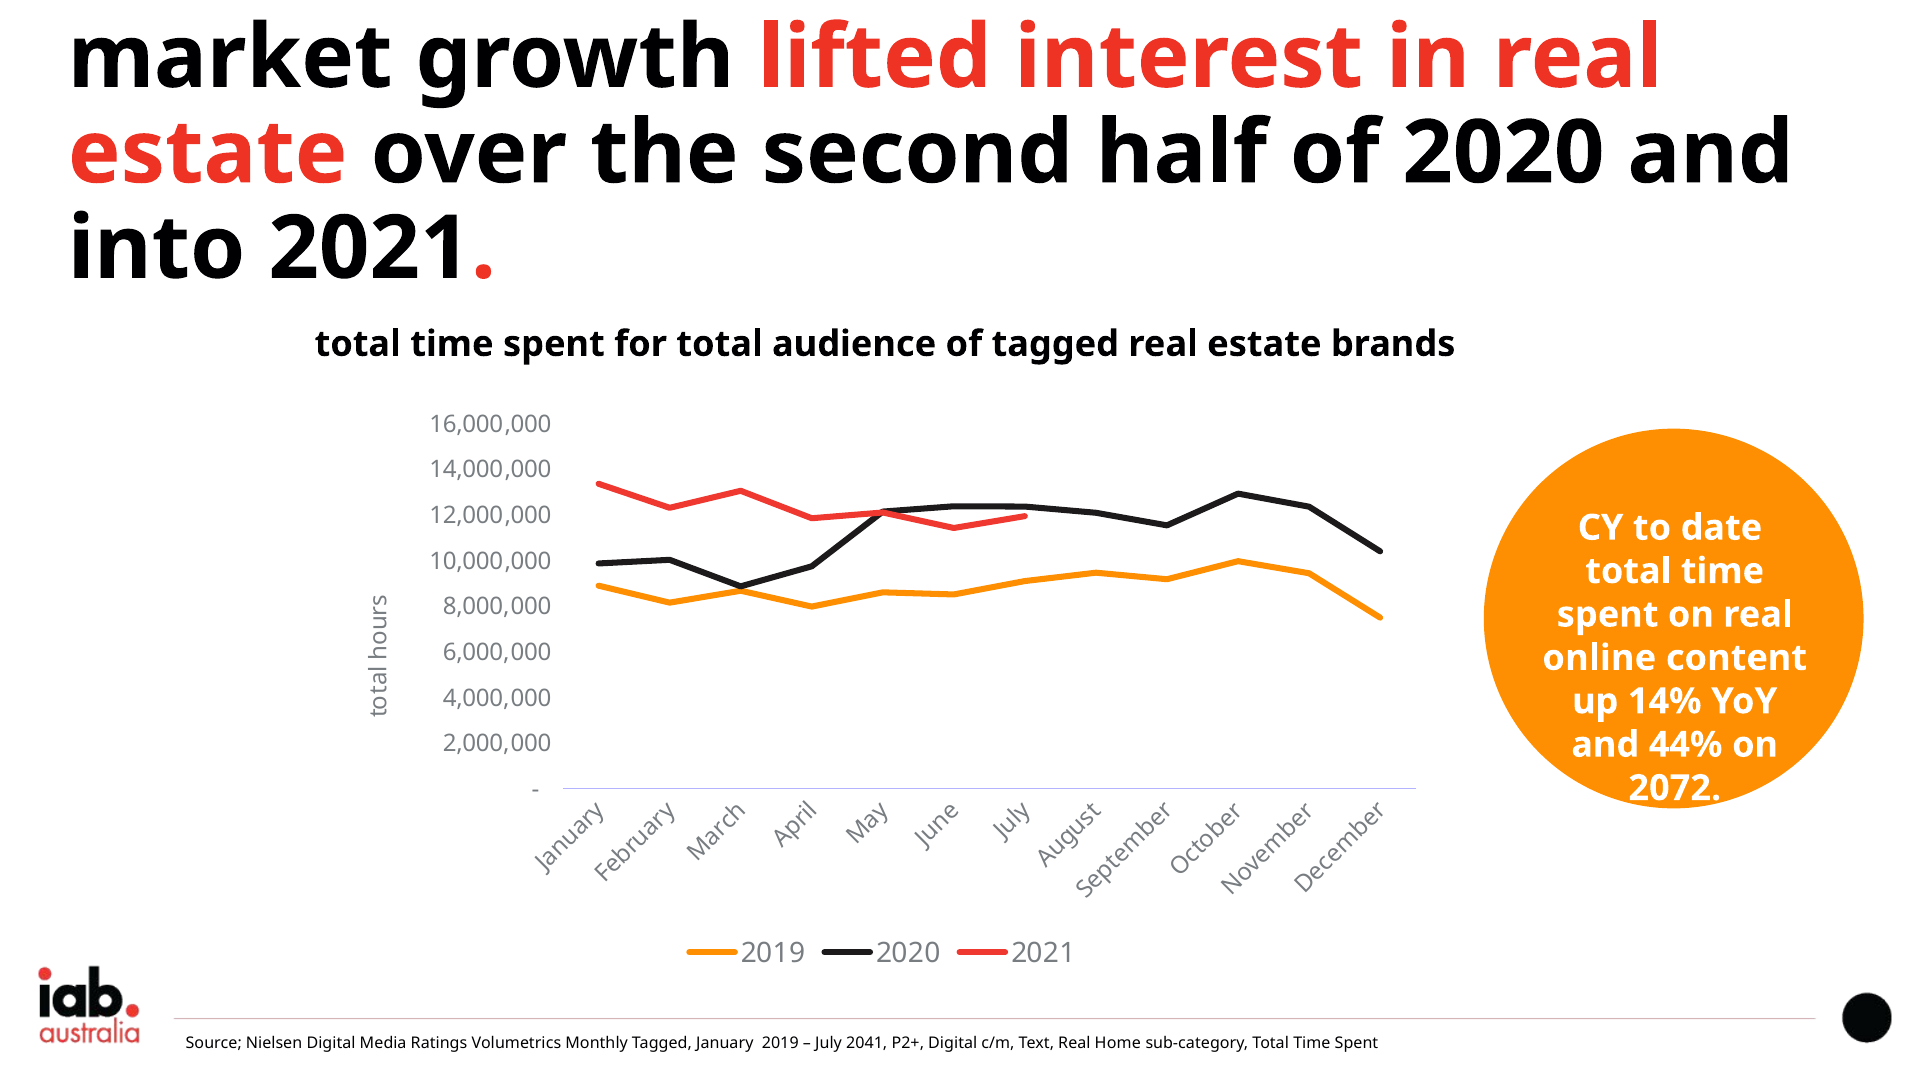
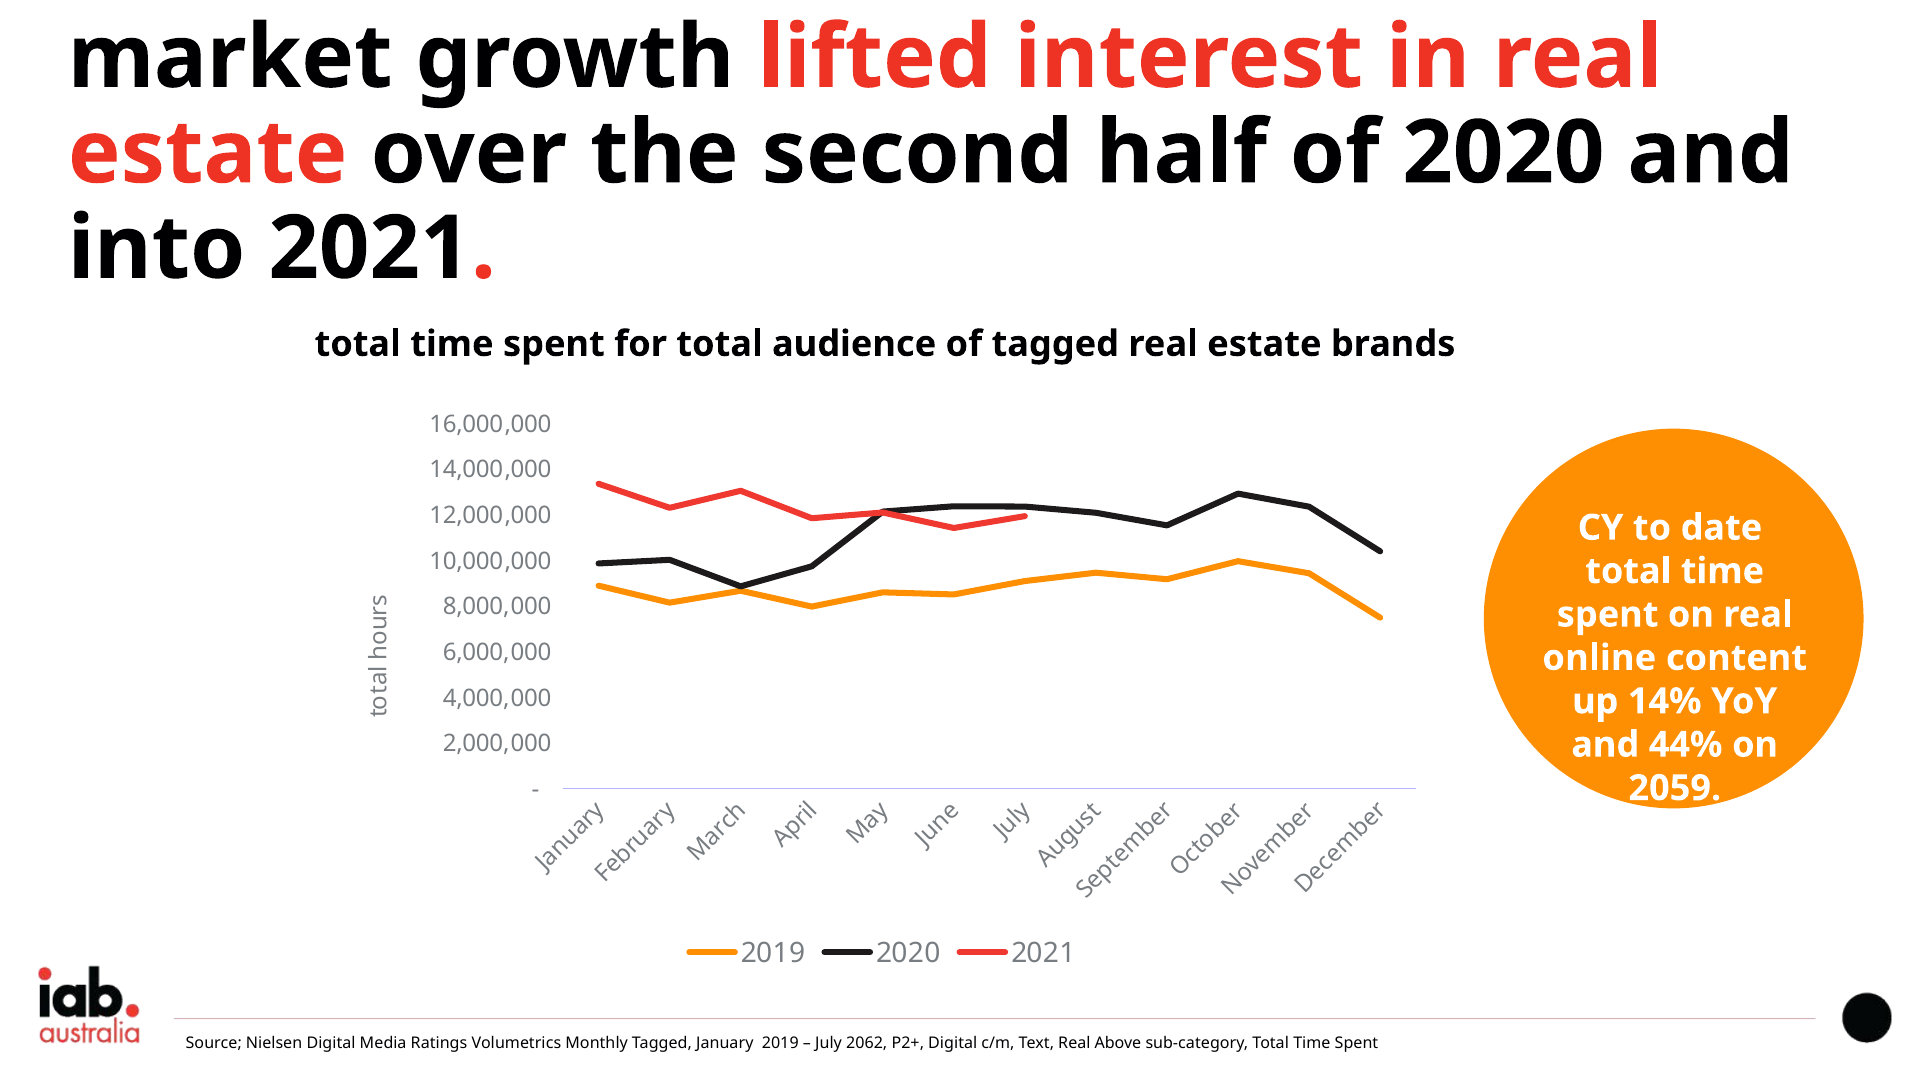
2072: 2072 -> 2059 (1675, 788)
2041: 2041 -> 2062 (867, 1043)
Home: Home -> Above (1118, 1043)
